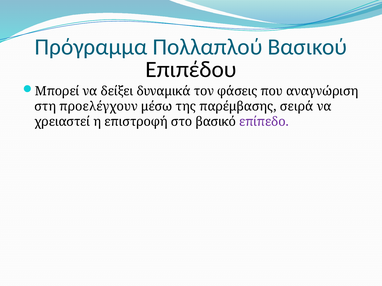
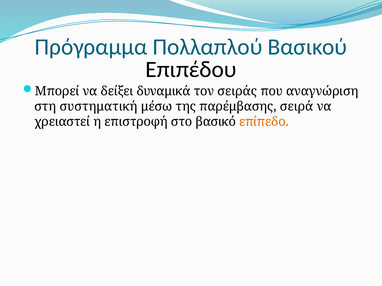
φάσεις: φάσεις -> σειράς (237, 91)
προελέγχουν: προελέγχουν -> συστηματική (99, 107)
επίπεδο colour: purple -> orange (264, 122)
